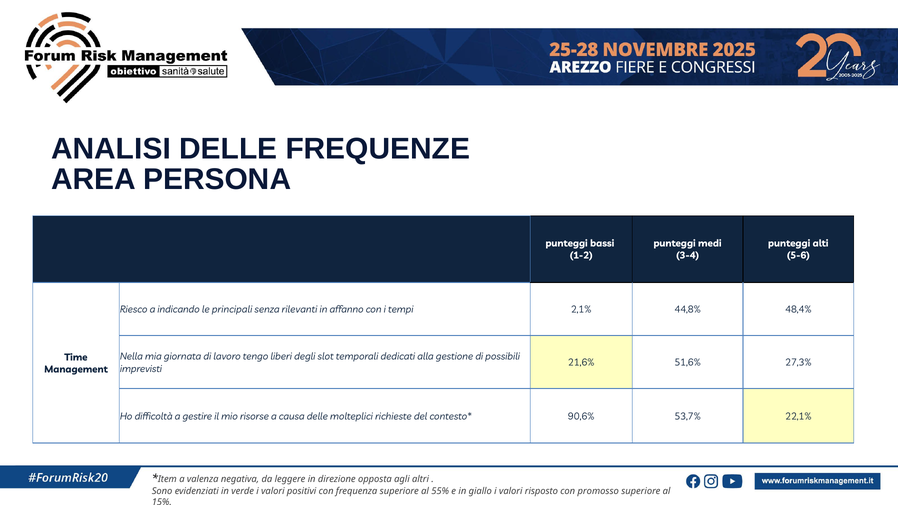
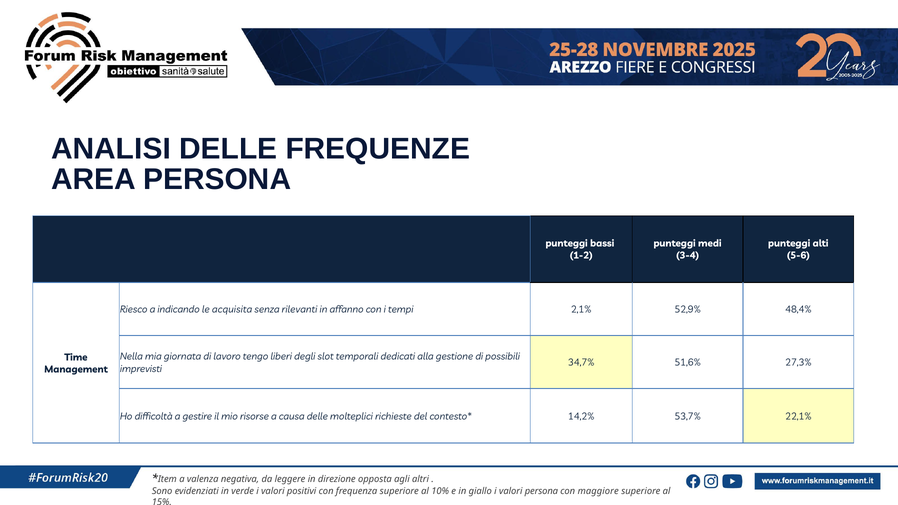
principali: principali -> acquisita (232, 310)
44,8%: 44,8% -> 52,9% (688, 310)
21,6%: 21,6% -> 34,7% (581, 363)
90,6%: 90,6% -> 14,2% (581, 417)
55%: 55% -> 10% (440, 491)
valori risposto: risposto -> persona (541, 491)
promosso: promosso -> maggiore (598, 491)
